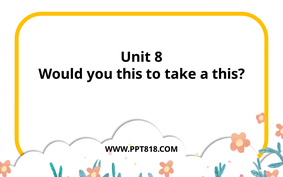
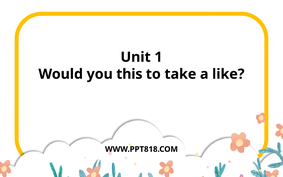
8: 8 -> 1 (158, 57)
a this: this -> like (228, 74)
